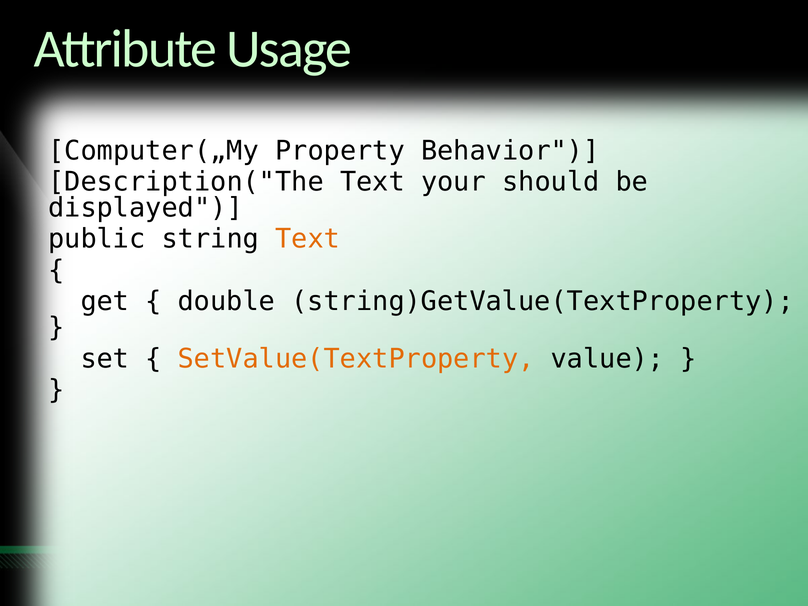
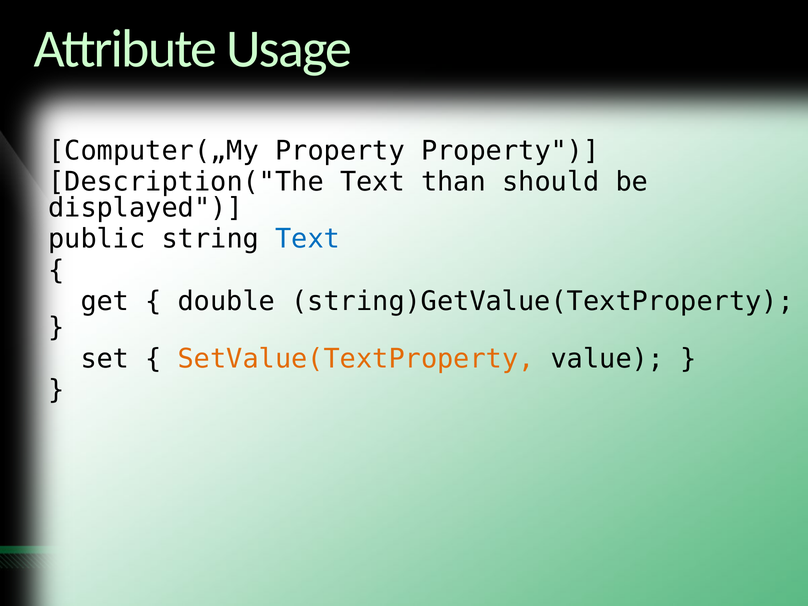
Property Behavior: Behavior -> Property (510, 151)
your: your -> than (453, 182)
Text colour: orange -> blue (308, 239)
